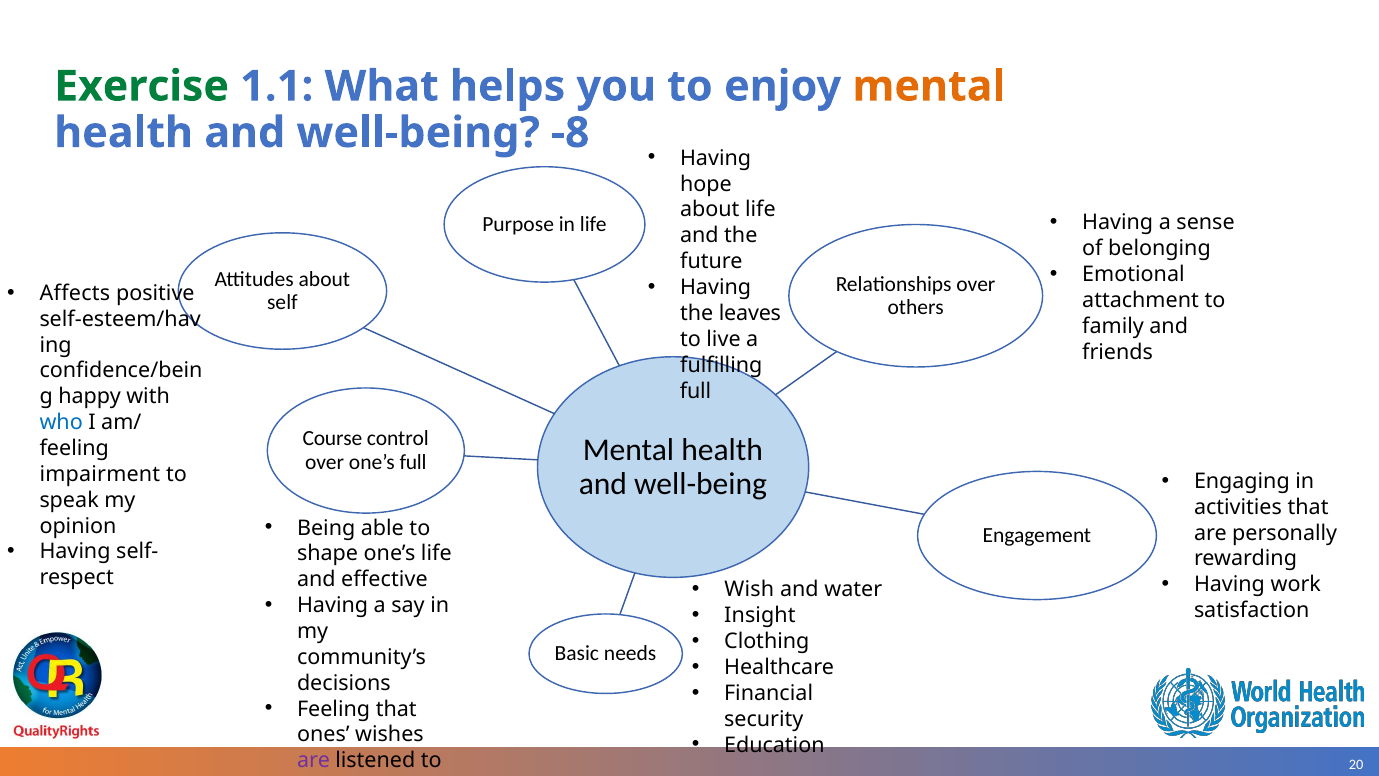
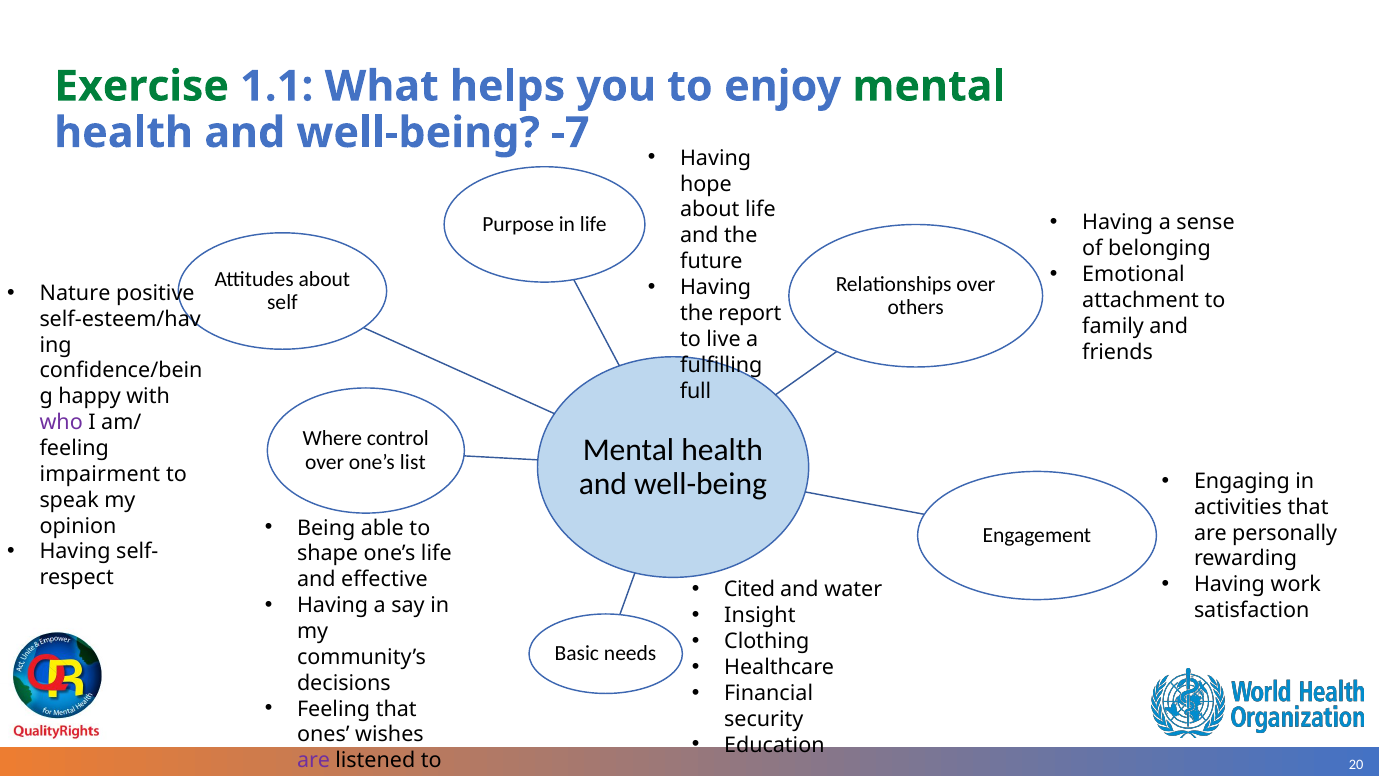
mental colour: orange -> green (929, 86)
-8: -8 -> -7 (570, 133)
Affects: Affects -> Nature (75, 293)
leaves: leaves -> report (750, 313)
who colour: blue -> purple (61, 422)
Course: Course -> Where (332, 439)
one’s full: full -> list (413, 462)
Wish: Wish -> Cited (749, 589)
